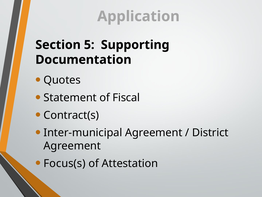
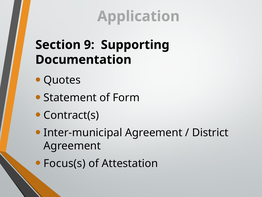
5: 5 -> 9 (89, 45)
Fiscal: Fiscal -> Form (126, 97)
